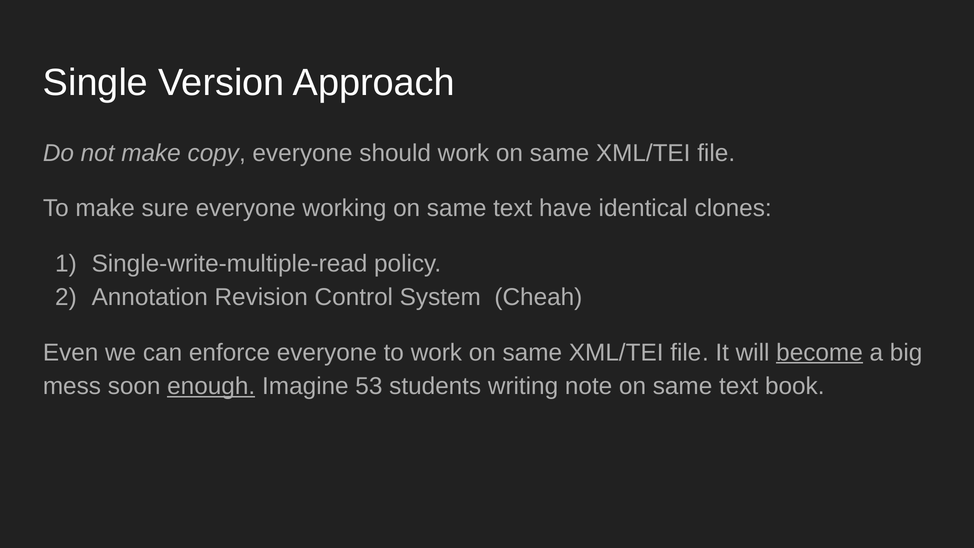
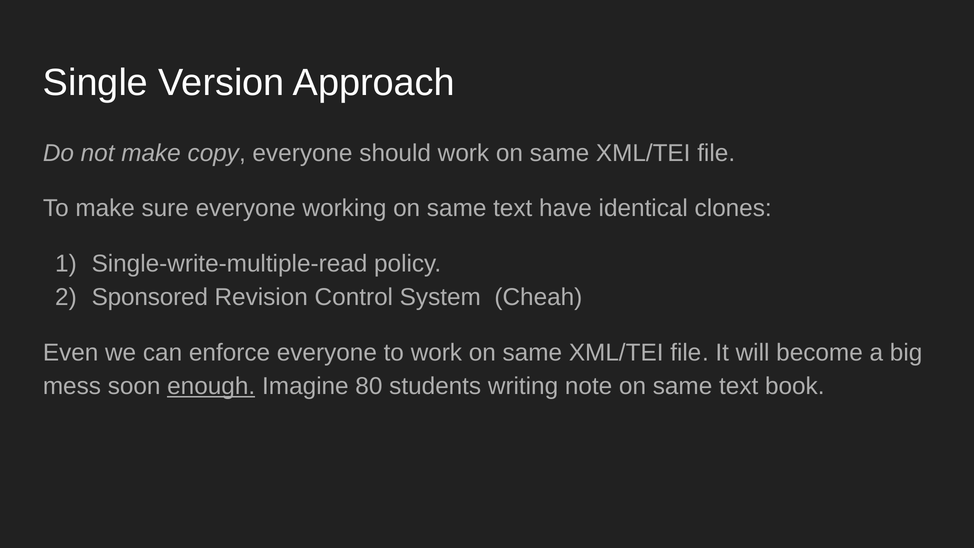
Annotation: Annotation -> Sponsored (150, 297)
become underline: present -> none (820, 352)
53: 53 -> 80 (369, 386)
